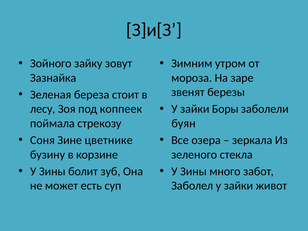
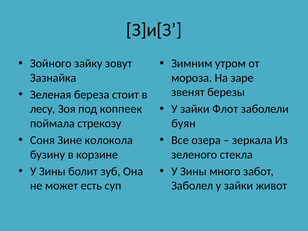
Боры: Боры -> Флот (225, 109)
цветнике: цветнике -> колокола (109, 140)
